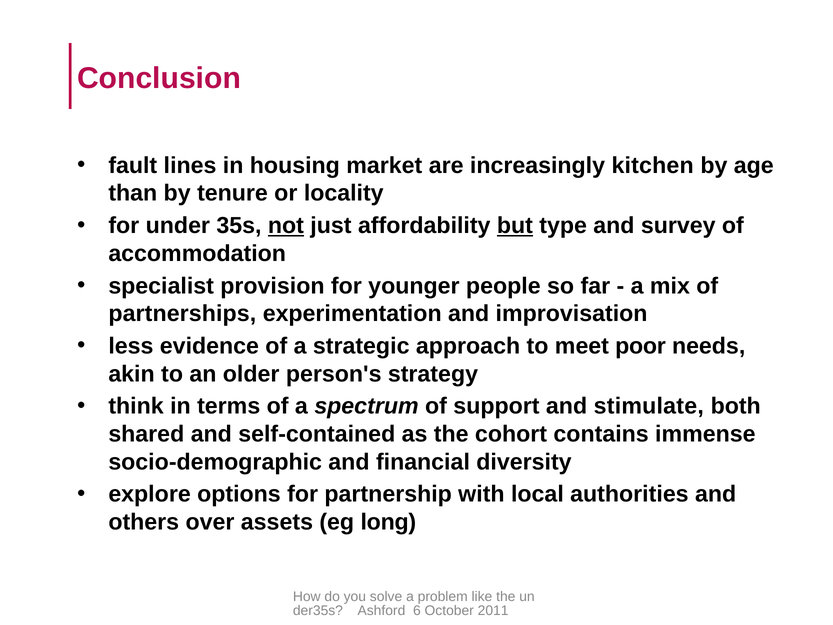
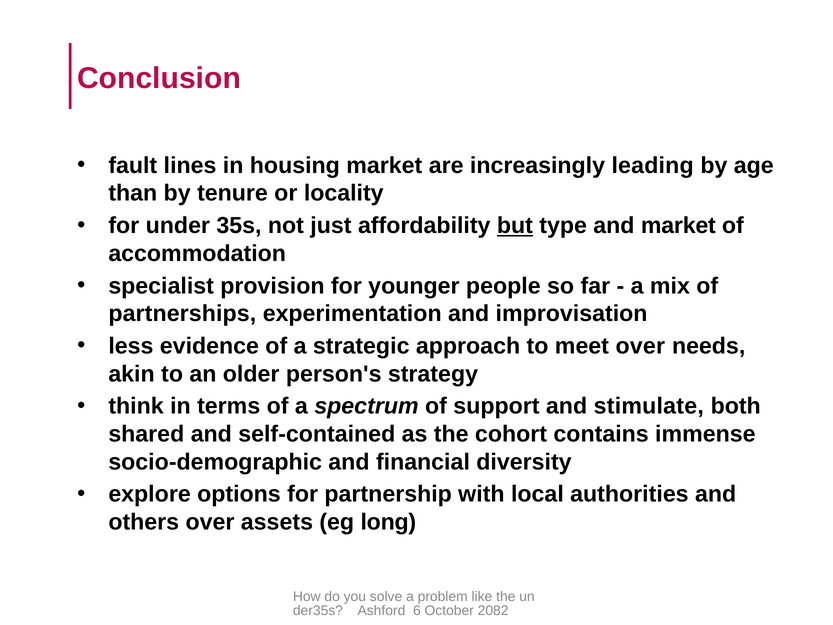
kitchen: kitchen -> leading (653, 165)
not underline: present -> none (286, 226)
and survey: survey -> market (678, 226)
meet poor: poor -> over (640, 346)
2011: 2011 -> 2082 (493, 610)
